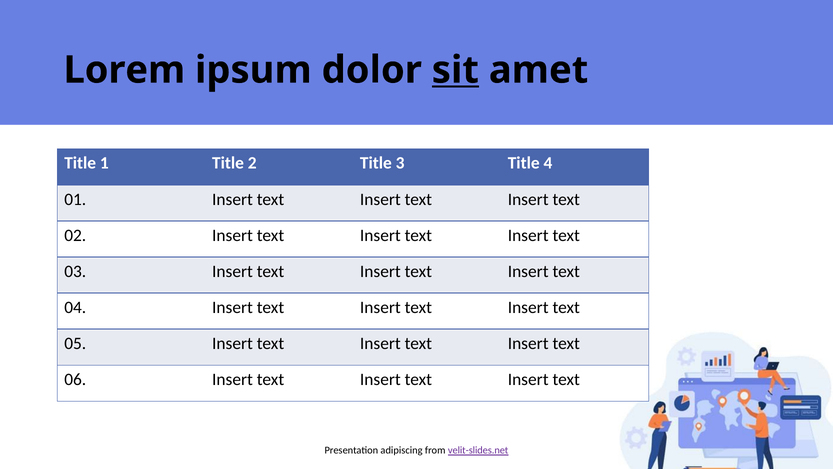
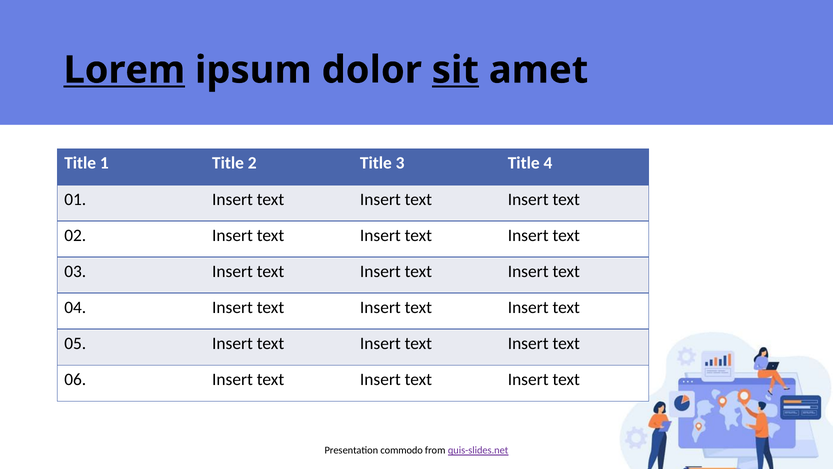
Lorem underline: none -> present (124, 70)
adipiscing: adipiscing -> commodo (402, 450)
velit-slides.net: velit-slides.net -> quis-slides.net (478, 450)
